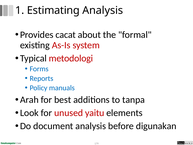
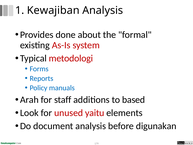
Estimating: Estimating -> Kewajiban (53, 10)
cacat: cacat -> done (66, 35)
best: best -> staff (63, 100)
tanpa: tanpa -> based (134, 100)
